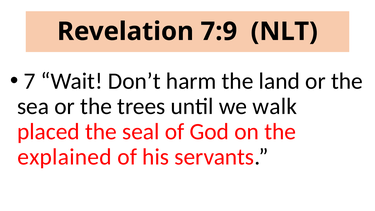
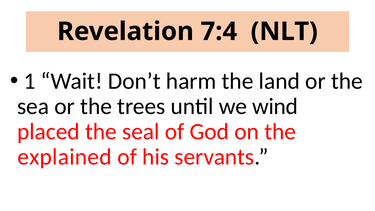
7:9: 7:9 -> 7:4 (219, 31)
7: 7 -> 1 (29, 81)
walk: walk -> wind (275, 106)
